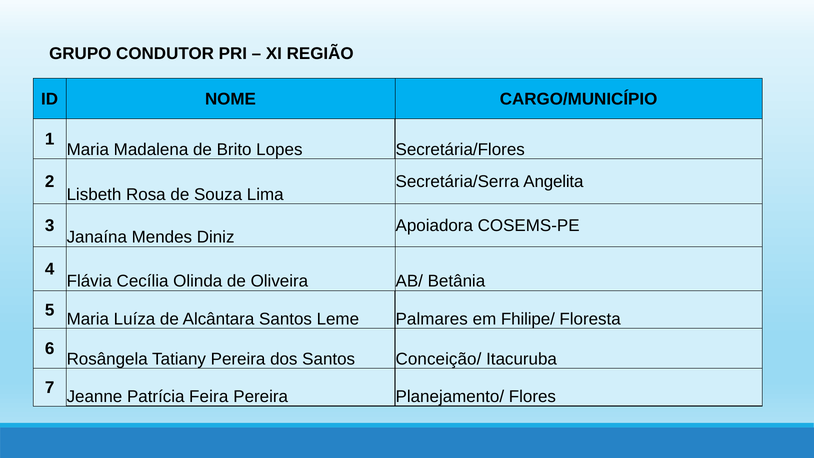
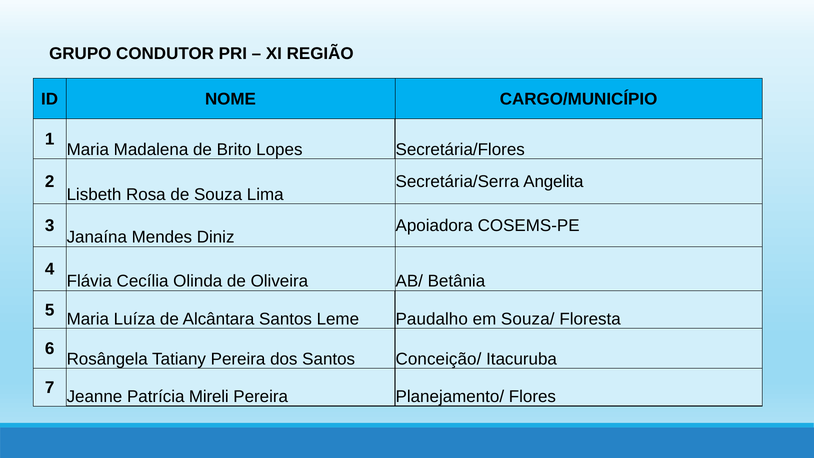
Palmares: Palmares -> Paudalho (432, 319)
Fhilipe/: Fhilipe/ -> Souza/ (528, 319)
Feira: Feira -> Mireli (209, 397)
